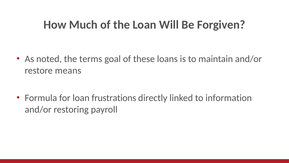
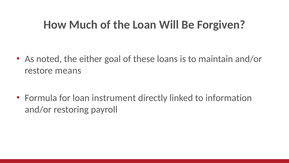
terms: terms -> either (91, 59)
frustrations: frustrations -> instrument (114, 98)
